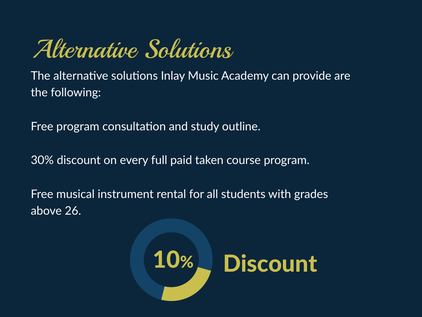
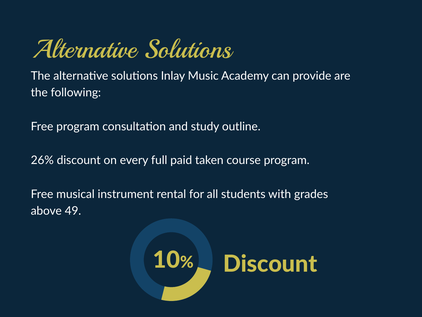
30%: 30% -> 26% (42, 160)
26: 26 -> 49 (73, 211)
